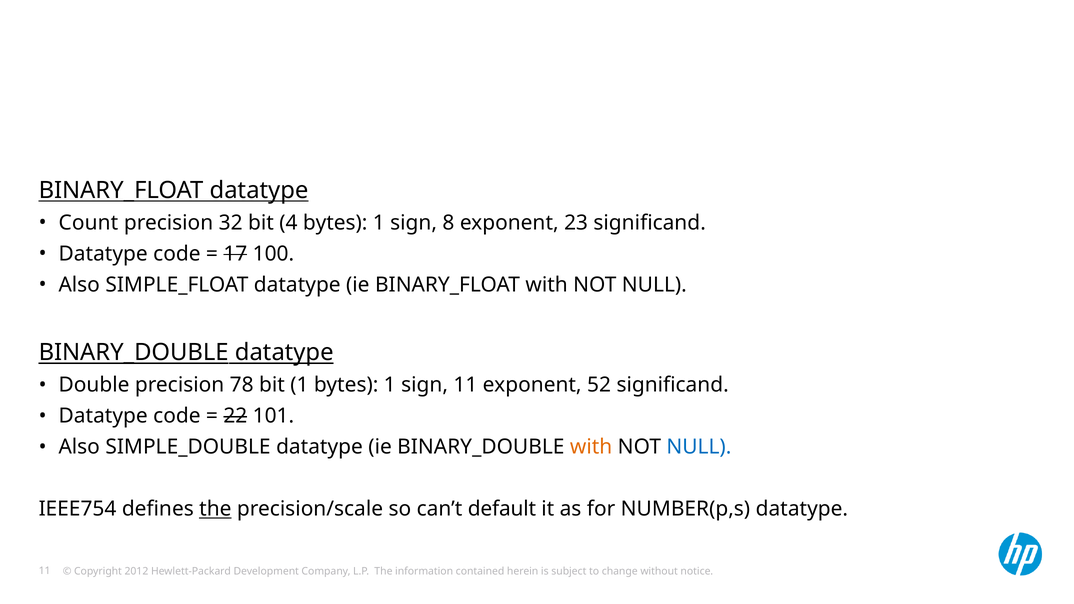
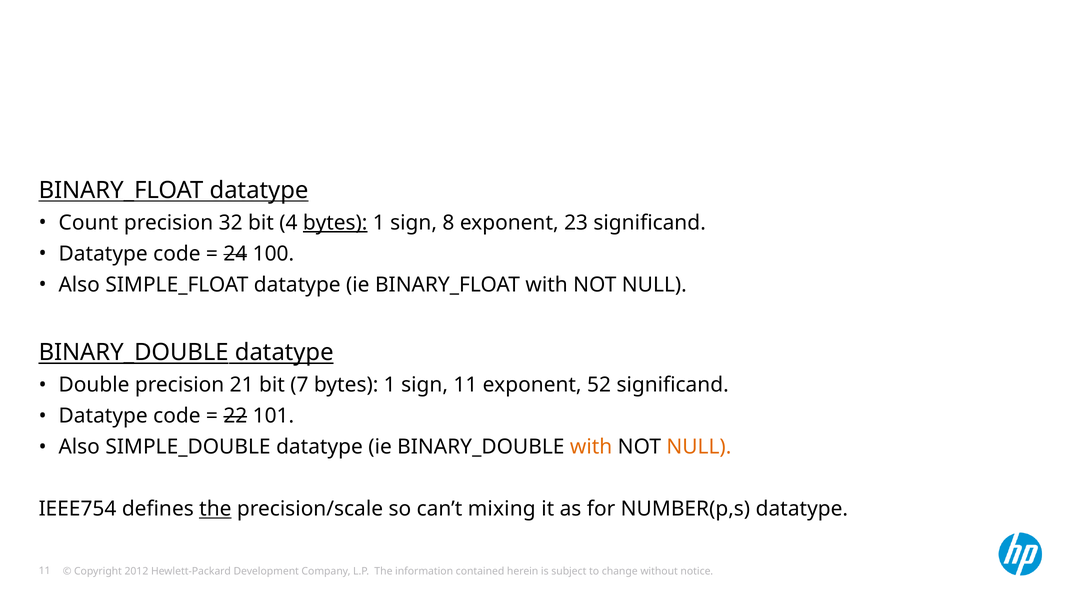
bytes underline: none -> present (335, 223)
17: 17 -> 24 (235, 254)
78: 78 -> 21 (242, 385)
bit 1: 1 -> 7 (299, 385)
NULL colour: blue -> orange (699, 447)
default: default -> mixing (502, 509)
